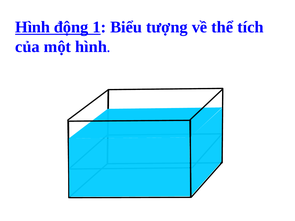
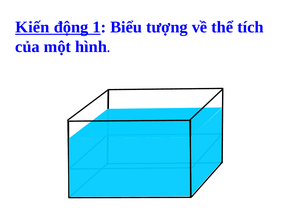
Hình: Hình -> Kiến (32, 27)
